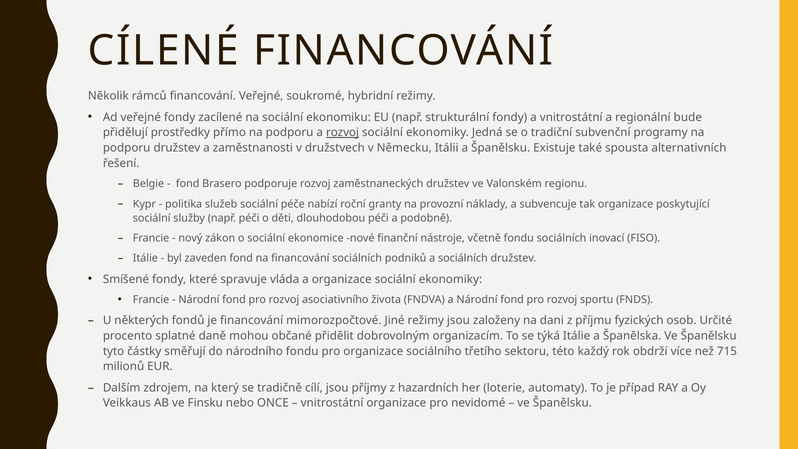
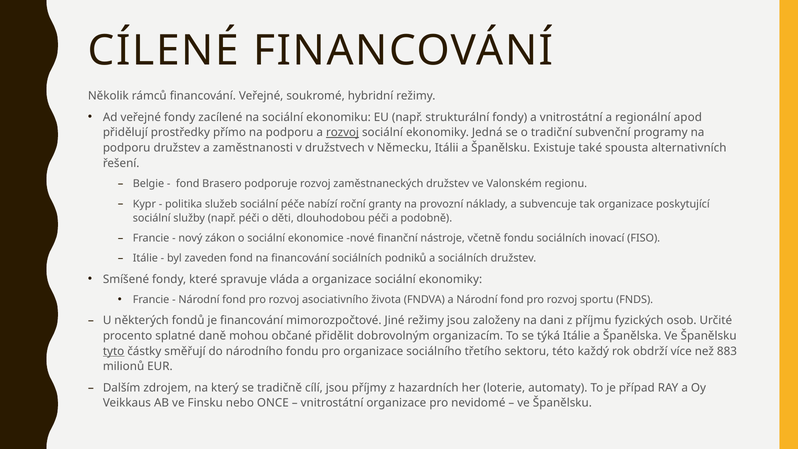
bude: bude -> apod (688, 117)
tyto underline: none -> present (114, 351)
715: 715 -> 883 (727, 351)
